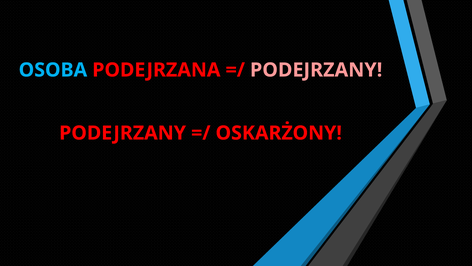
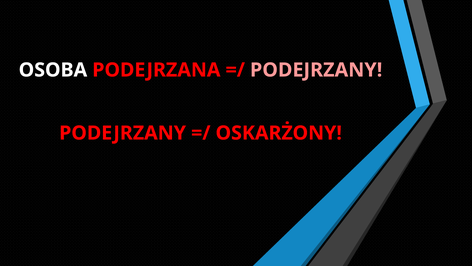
OSOBA colour: light blue -> white (53, 70)
